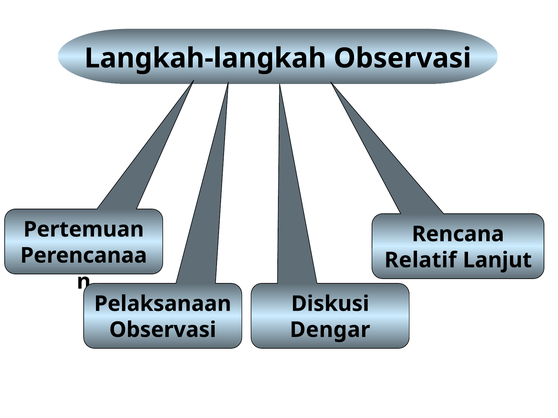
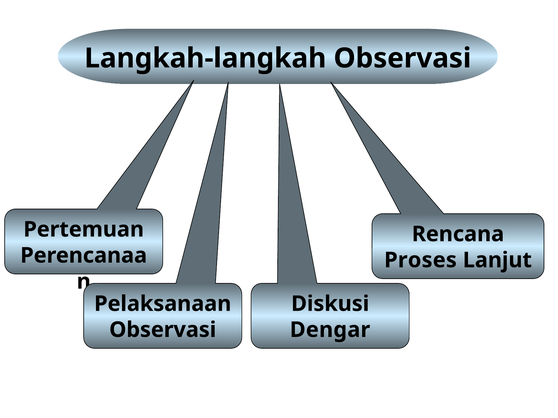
Relatif: Relatif -> Proses (420, 260)
